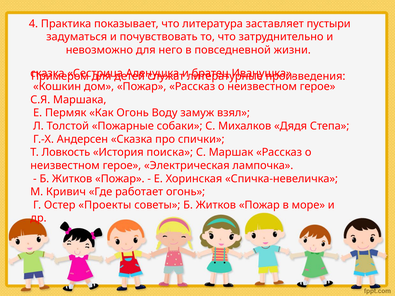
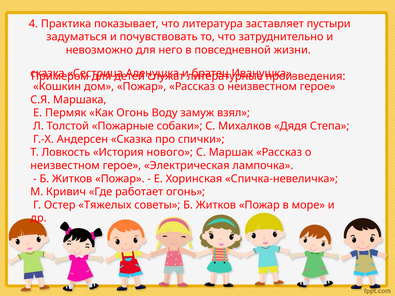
поиска: поиска -> нового (170, 152)
Проекты: Проекты -> Тяжелых (105, 205)
